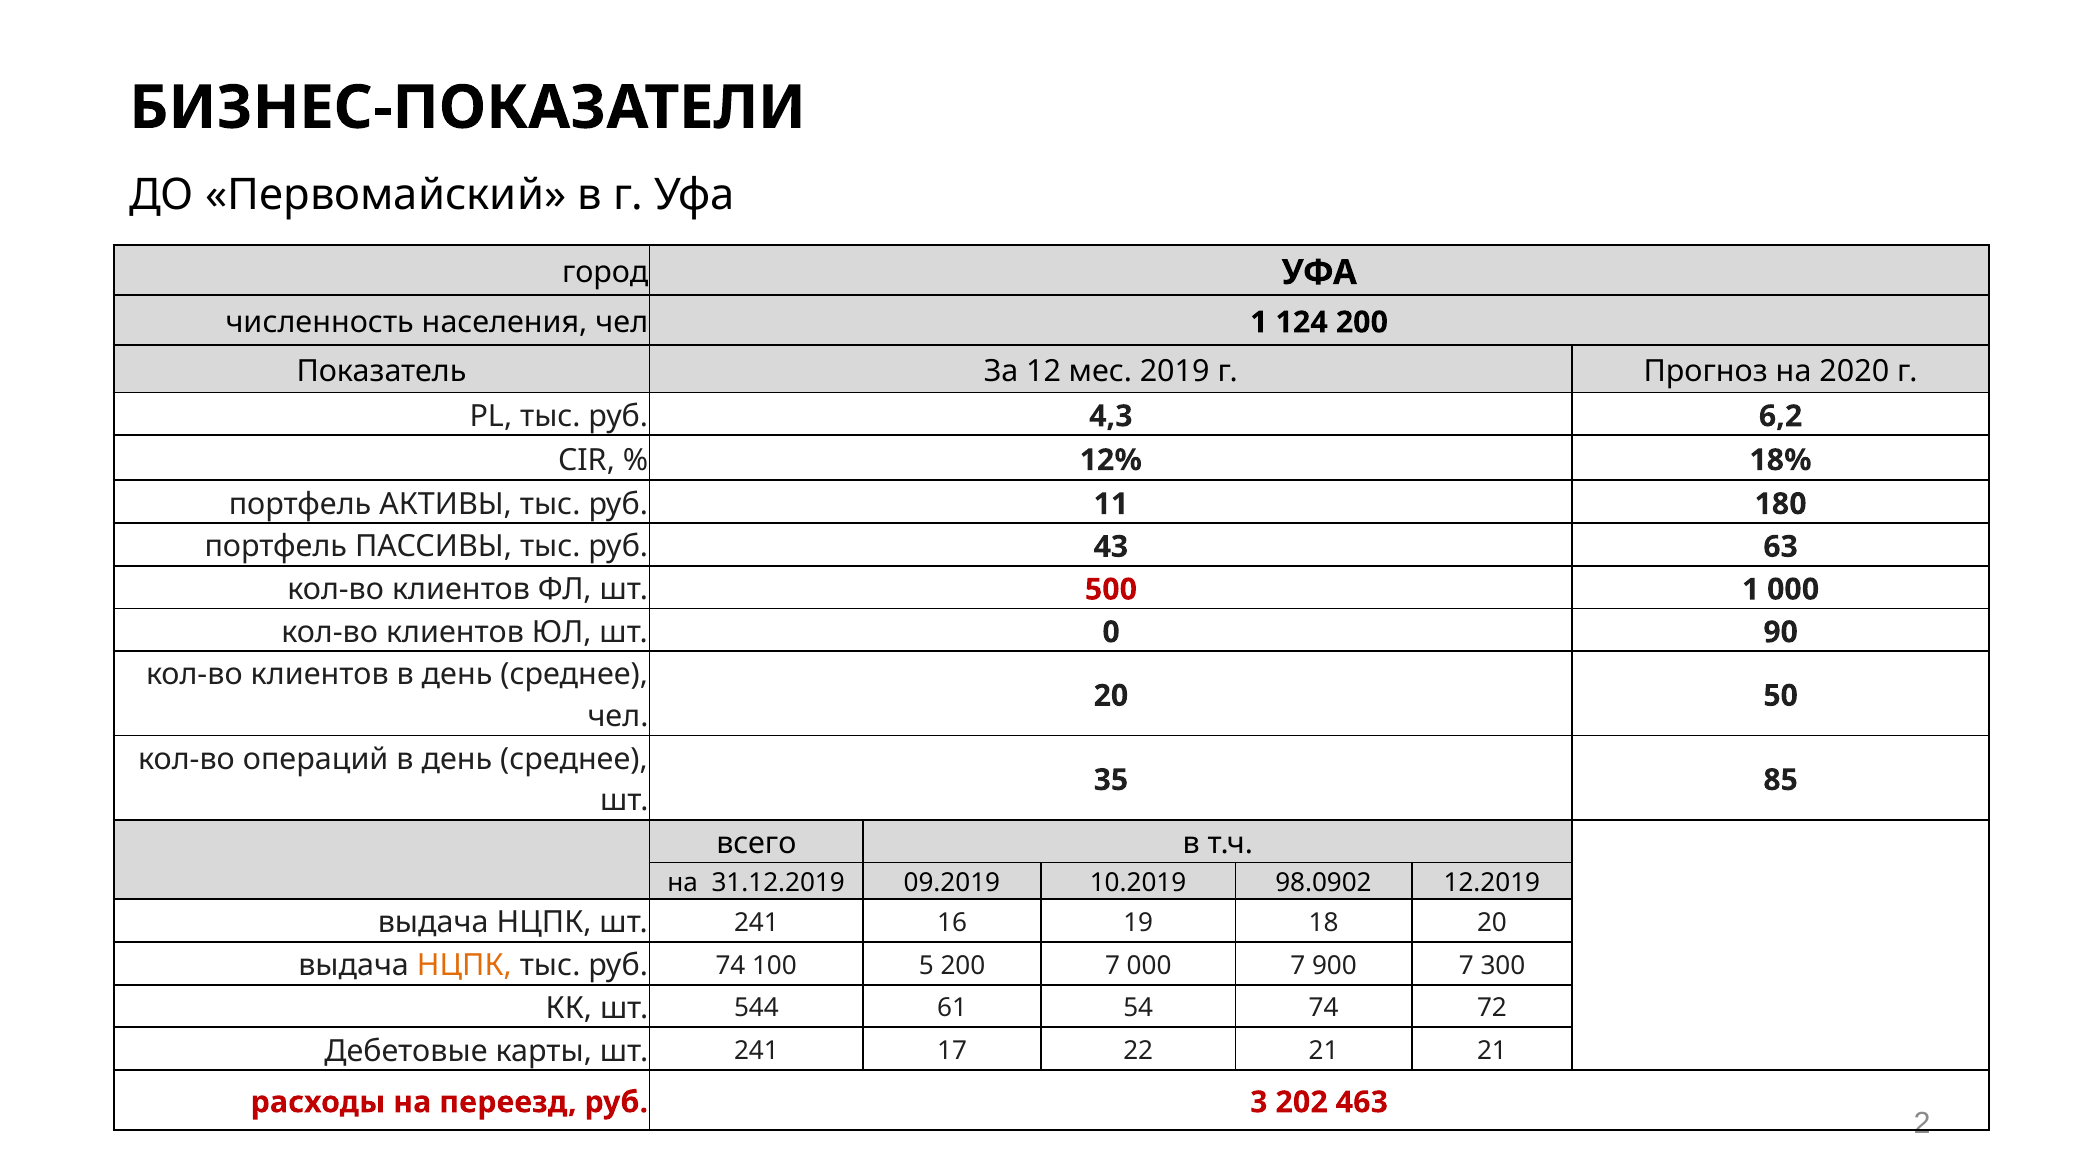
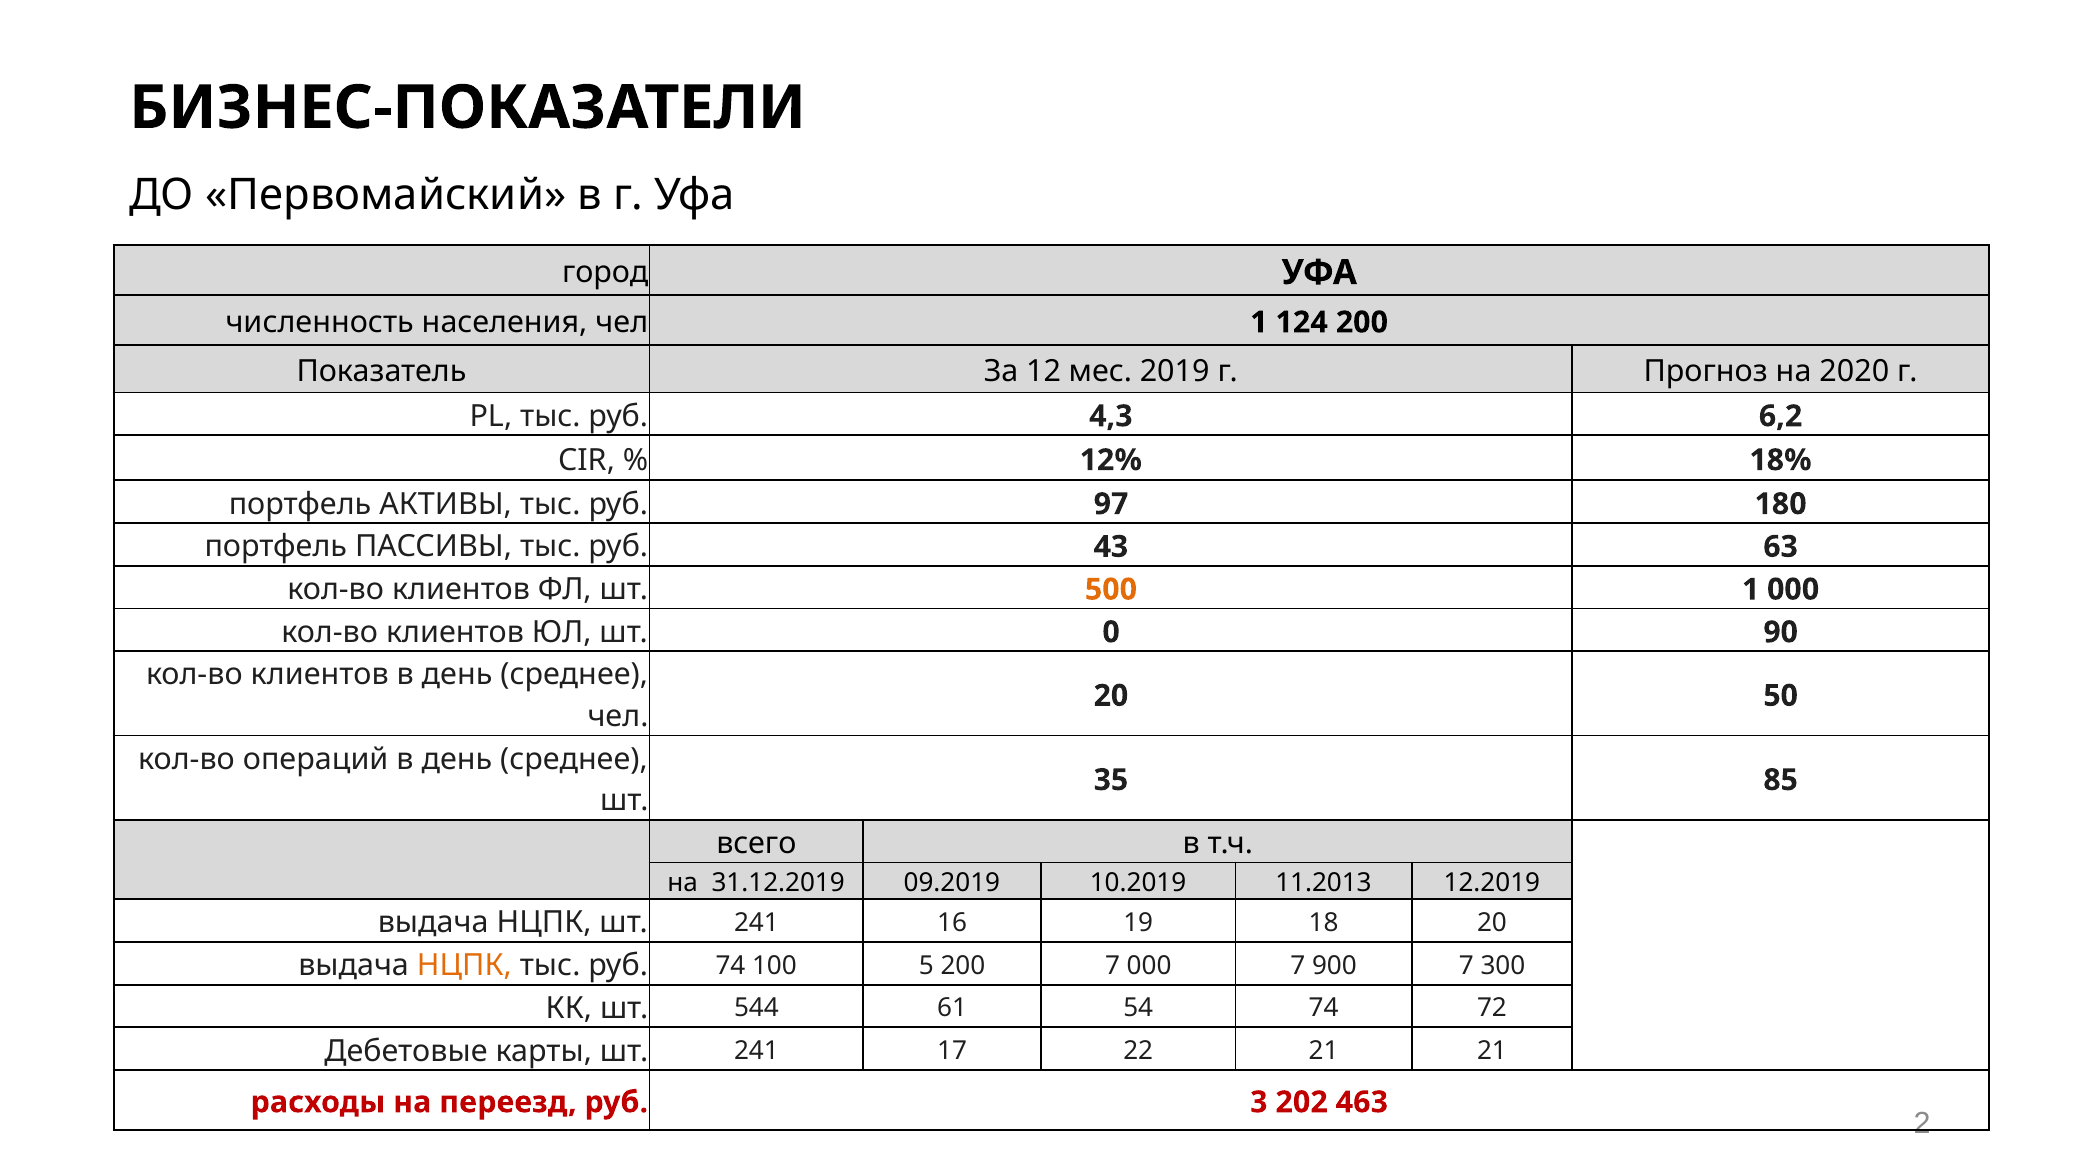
11: 11 -> 97 (1111, 504)
500 colour: red -> orange (1111, 589)
98.0902: 98.0902 -> 11.2013 (1323, 883)
